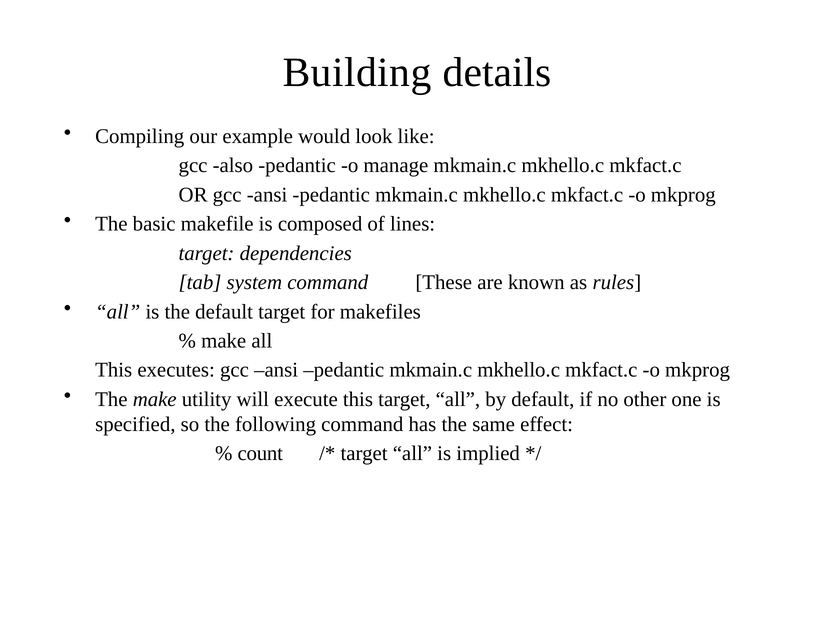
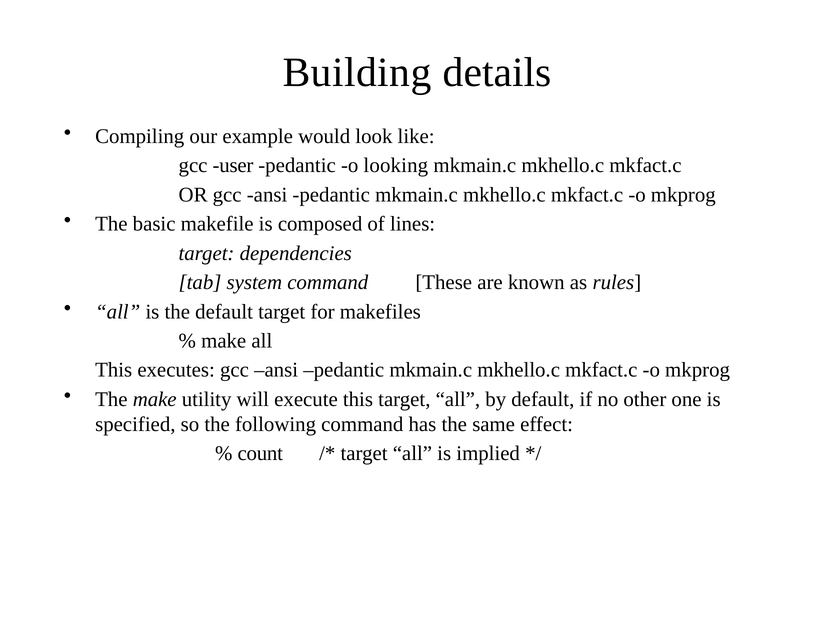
also: also -> user (233, 165)
manage: manage -> looking (396, 165)
